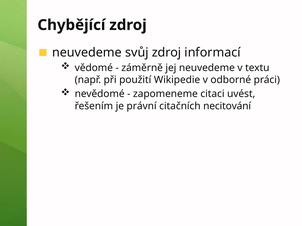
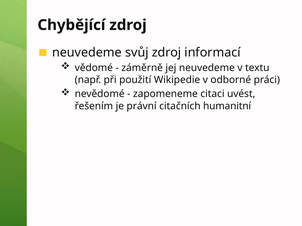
necitování: necitování -> humanitní (227, 106)
